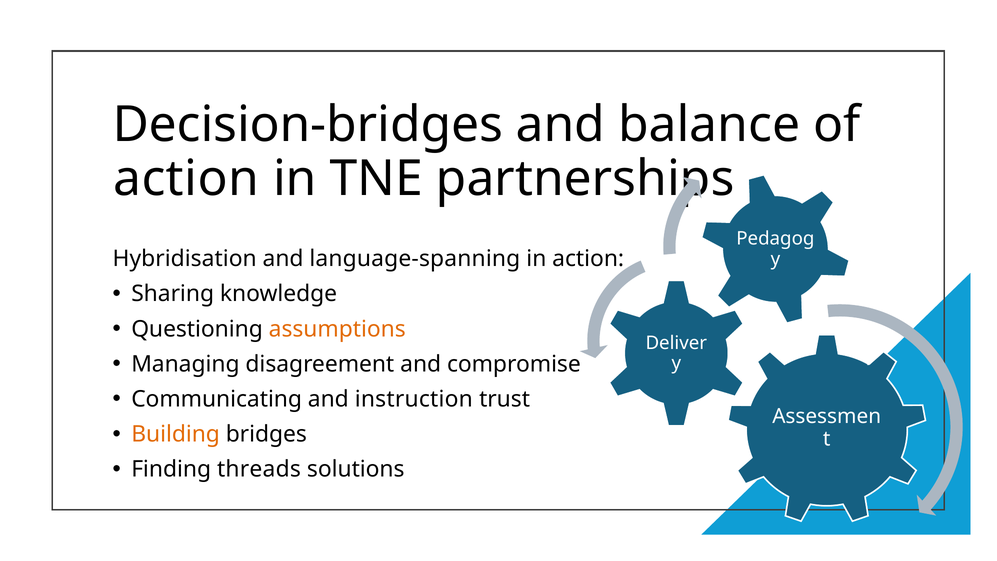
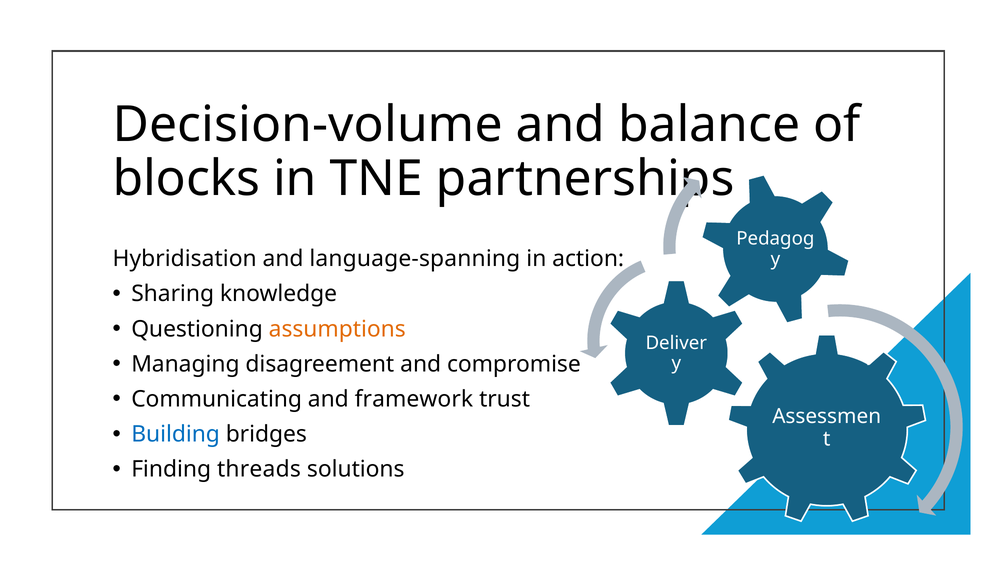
Decision-bridges: Decision-bridges -> Decision-volume (308, 125)
action: action -> blocks (186, 179)
instruction: instruction -> framework (414, 399)
Building colour: orange -> blue (176, 434)
